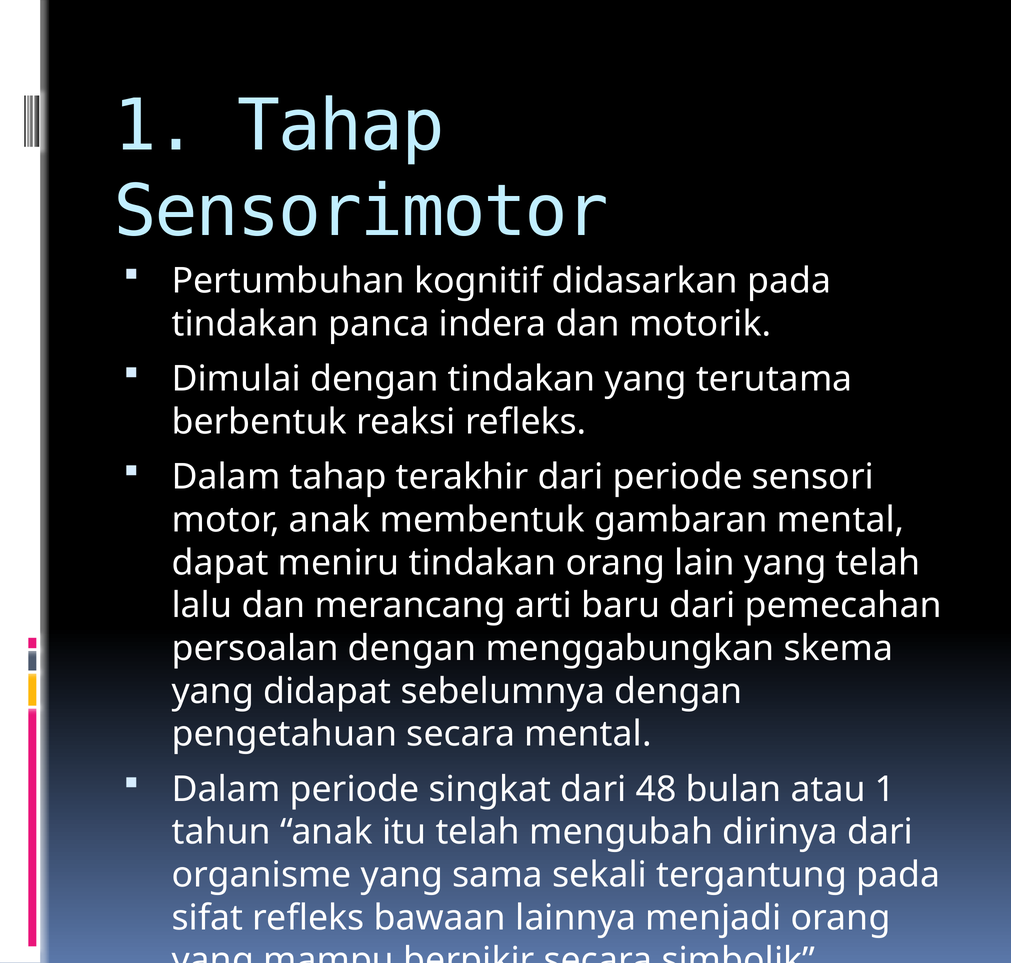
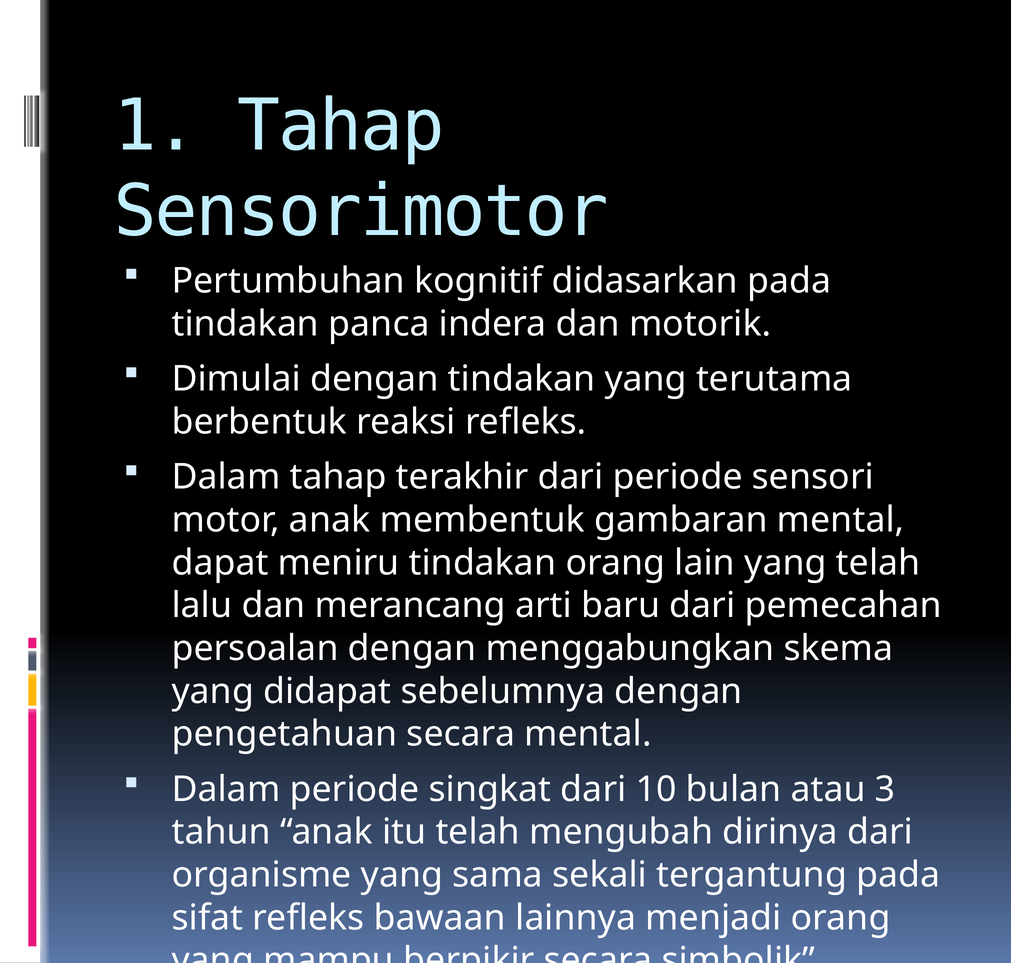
48: 48 -> 10 (656, 789)
atau 1: 1 -> 3 (885, 789)
